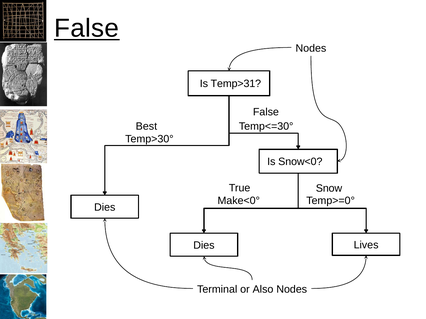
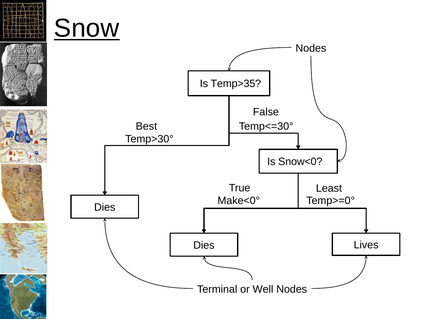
False: False -> Snow (87, 28)
Temp>31: Temp>31 -> Temp>35 (236, 84)
Snow: Snow -> Least (329, 189)
Also: Also -> Well (263, 290)
